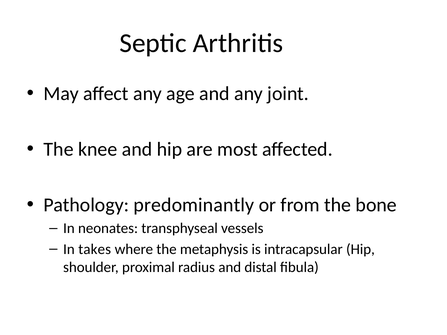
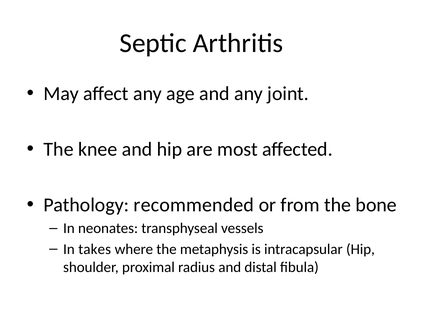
predominantly: predominantly -> recommended (194, 205)
